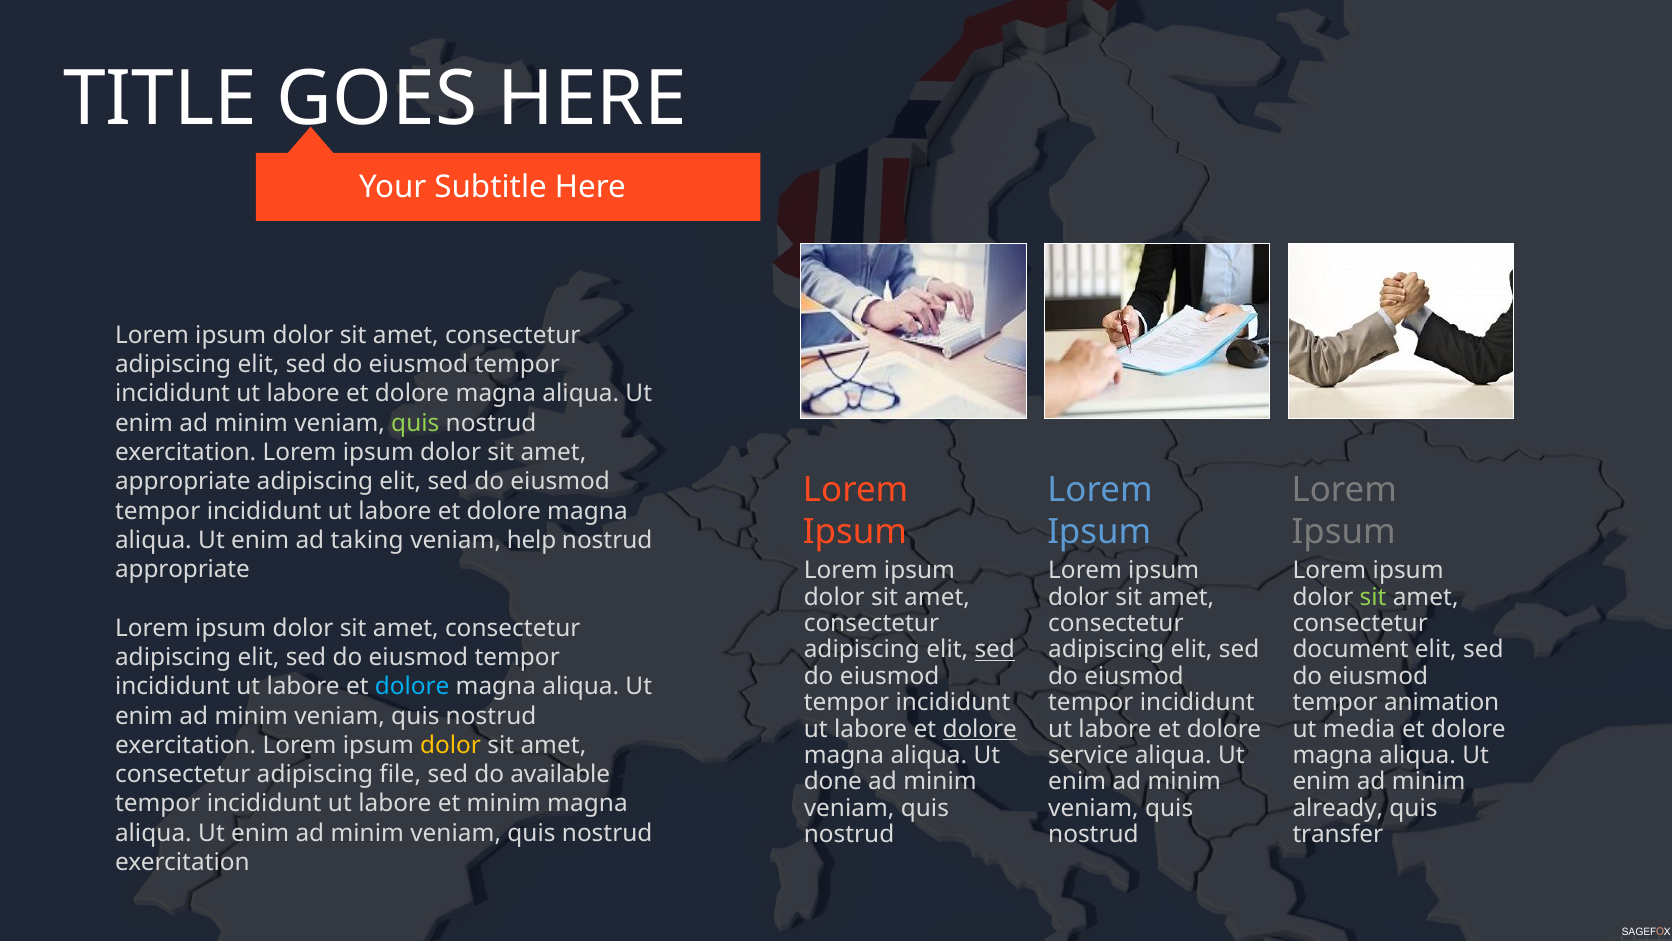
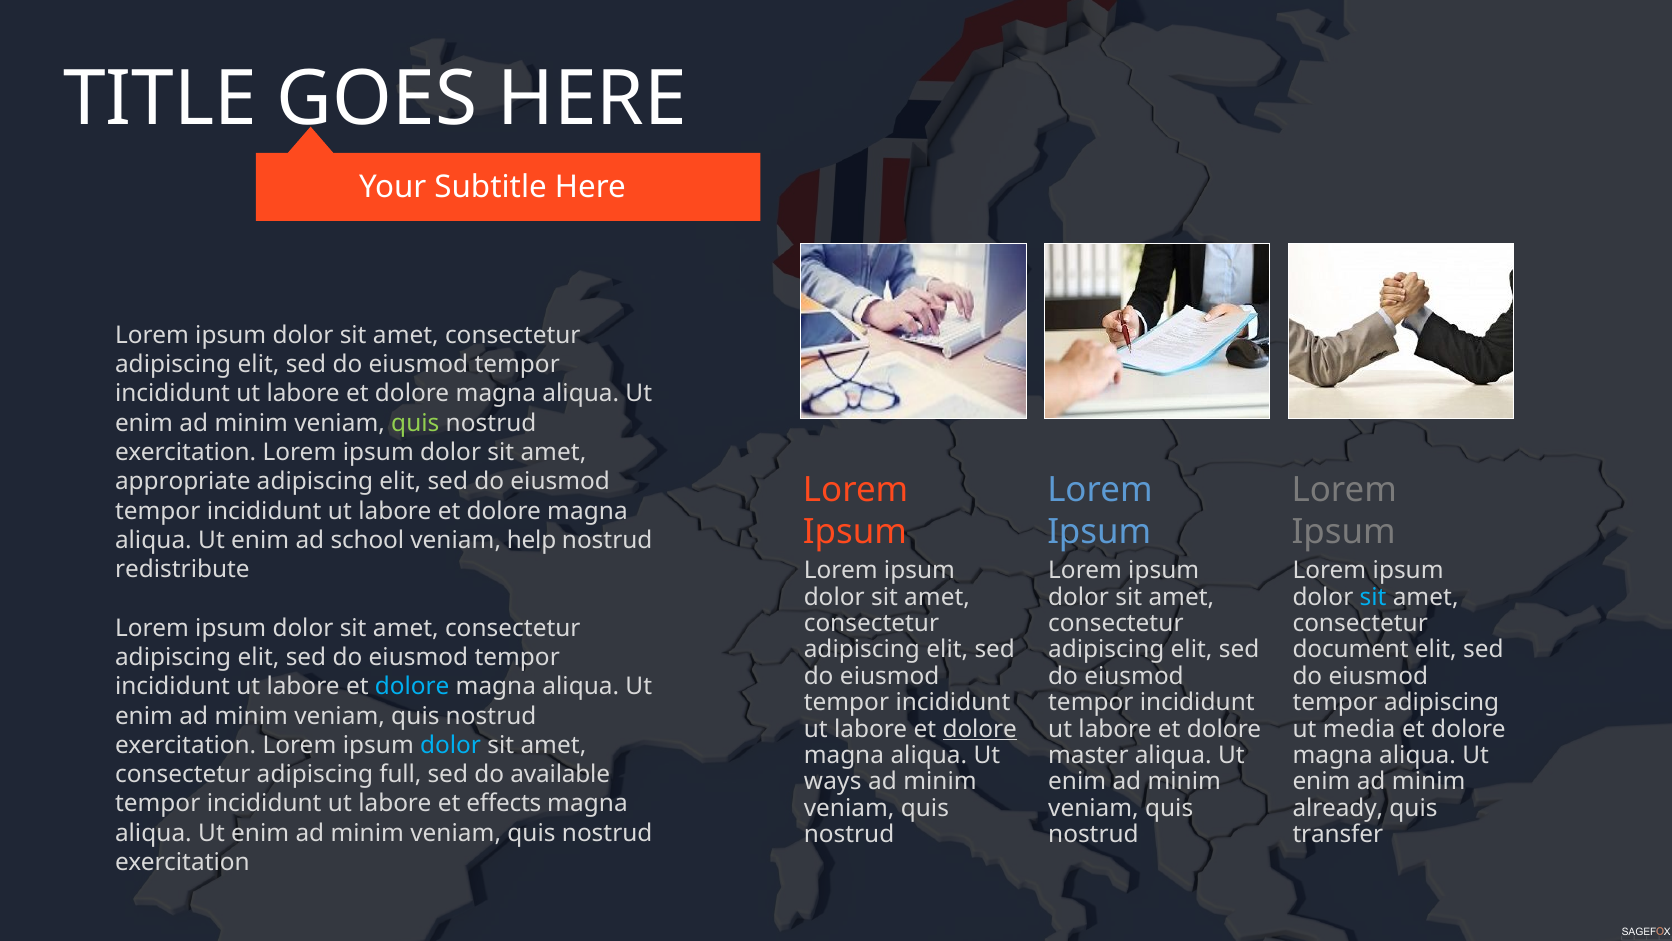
taking: taking -> school (367, 540)
appropriate: appropriate -> redistribute (182, 569)
sit colour: light green -> light blue (1373, 597)
sed underline: present -> none (995, 650)
tempor animation: animation -> adipiscing (1442, 702)
dolor colour: yellow -> light blue (451, 745)
service: service -> master (1088, 755)
file: file -> full (400, 774)
done: done -> ways (833, 781)
et minim: minim -> effects (504, 803)
